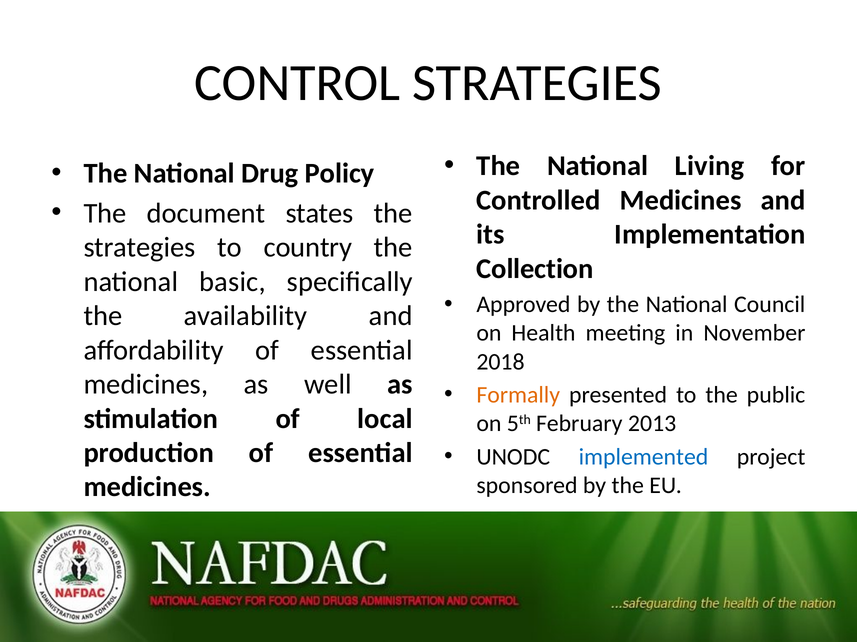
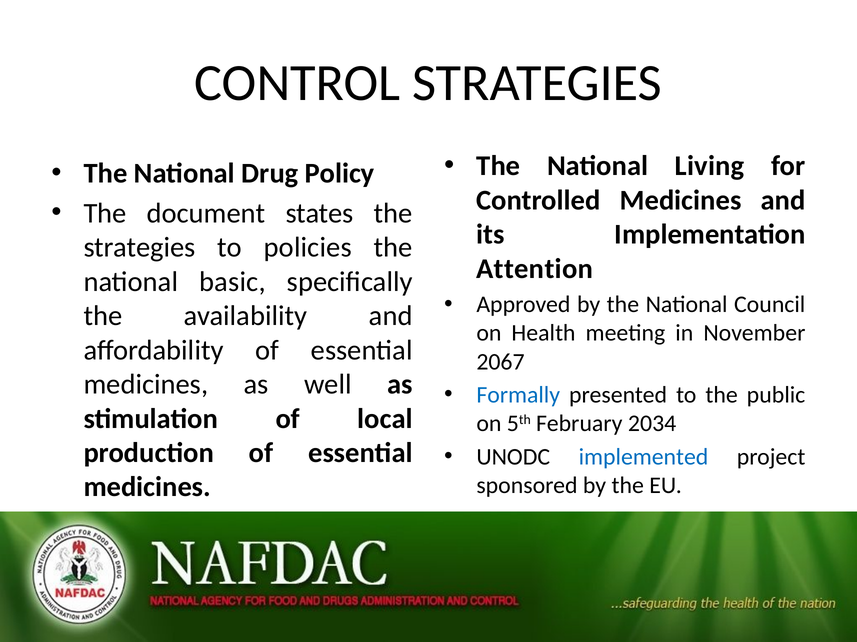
country: country -> policies (308, 248)
Collection: Collection -> Attention (535, 269)
2018: 2018 -> 2067 (500, 362)
Formally colour: orange -> blue (518, 395)
2013: 2013 -> 2034 (652, 424)
